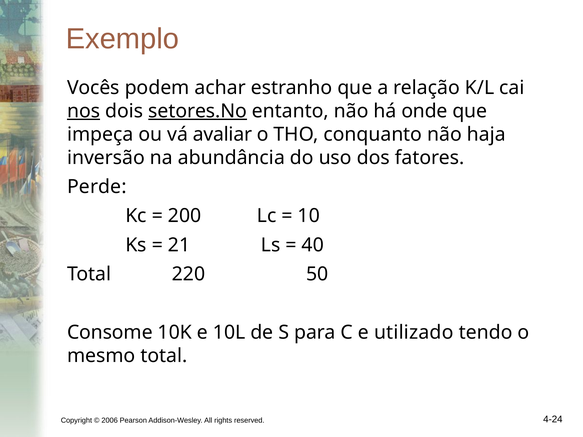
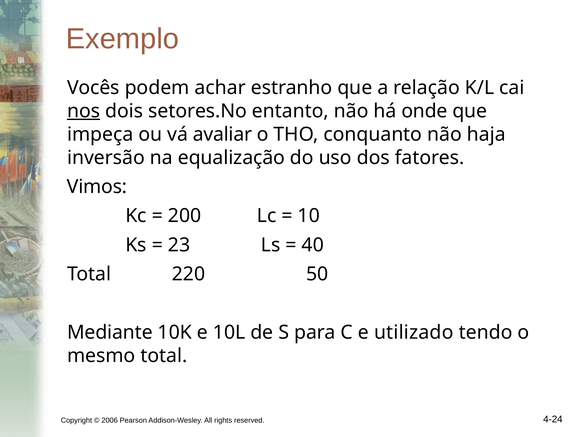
setores.No underline: present -> none (198, 111)
abundância: abundância -> equalização (231, 158)
Perde: Perde -> Vimos (97, 187)
21: 21 -> 23 (179, 245)
Consome: Consome -> Mediante (110, 333)
